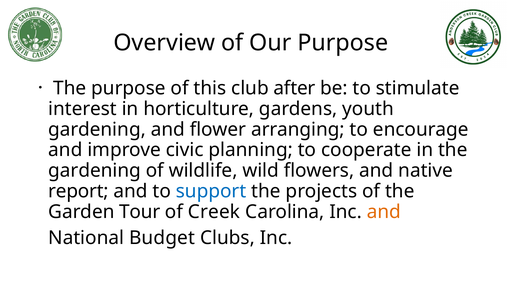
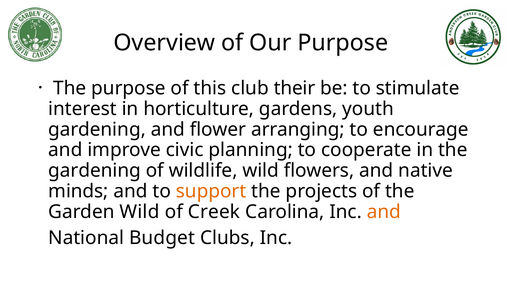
after: after -> their (294, 88)
report: report -> minds (78, 191)
support colour: blue -> orange (211, 191)
Garden Tour: Tour -> Wild (140, 212)
